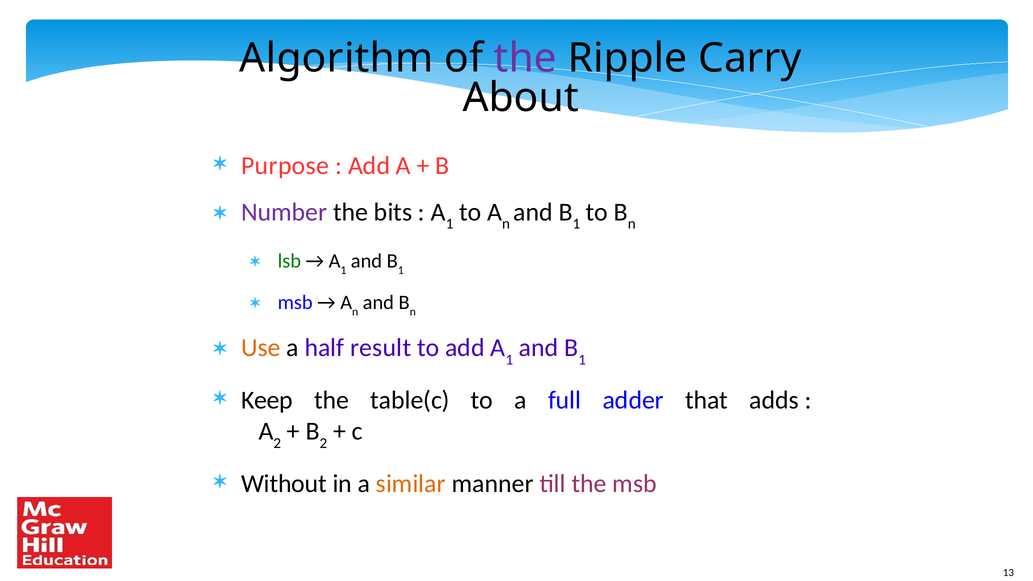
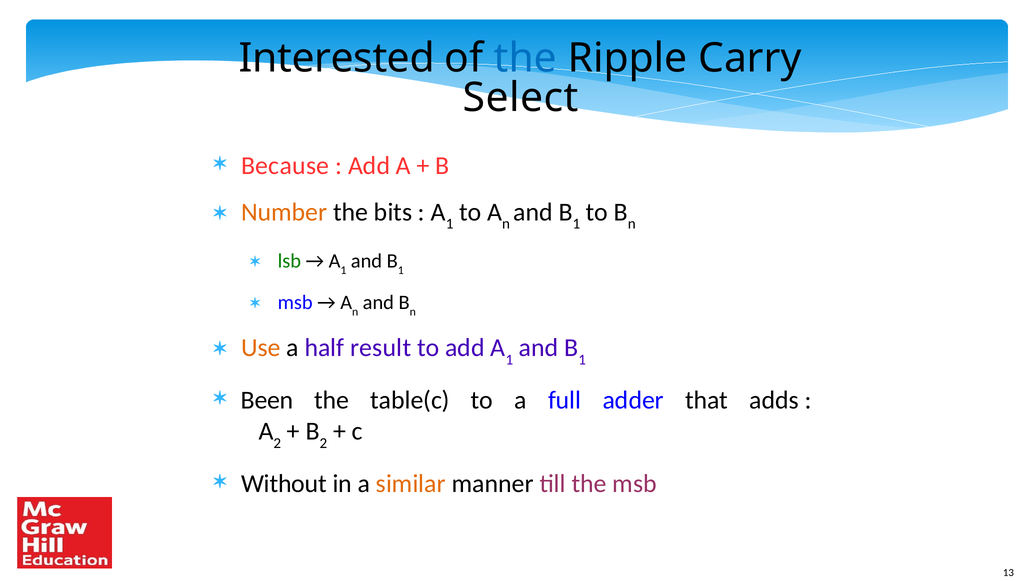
Algorithm: Algorithm -> Interested (337, 58)
the colour: purple -> blue (525, 58)
About: About -> Select (521, 98)
Purpose: Purpose -> Because (285, 166)
Number colour: purple -> orange (284, 212)
Keep: Keep -> Been (267, 400)
